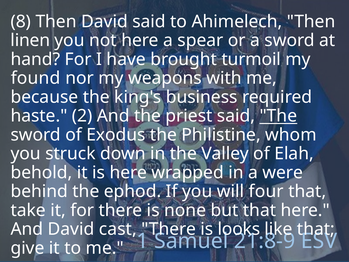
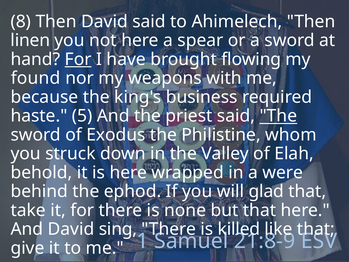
For underline: none -> present (78, 59)
turmoil: turmoil -> flowing (251, 59)
2: 2 -> 5 (82, 116)
four: four -> glad (266, 191)
cast: cast -> sing (118, 229)
looks: looks -> killed (239, 229)
